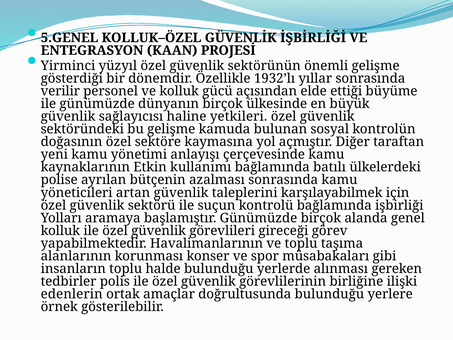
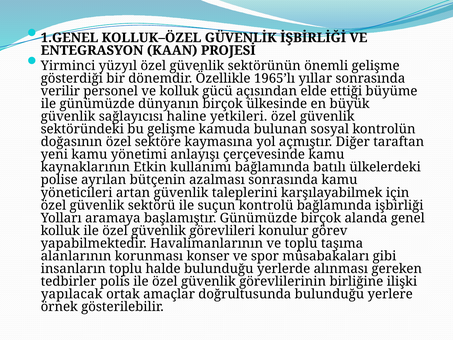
5.GENEL: 5.GENEL -> 1.GENEL (69, 38)
1932’lı: 1932’lı -> 1965’lı (275, 78)
gireceği: gireceği -> konulur (283, 231)
edenlerin: edenlerin -> yapılacak (72, 294)
